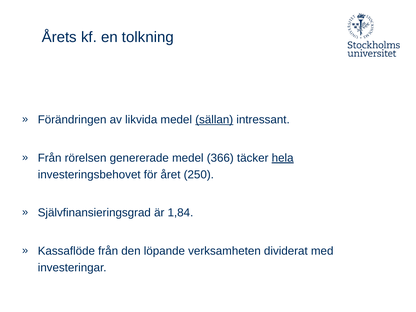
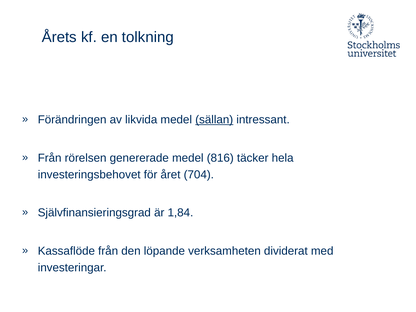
366: 366 -> 816 (220, 158)
hela underline: present -> none (283, 158)
250: 250 -> 704 (199, 175)
